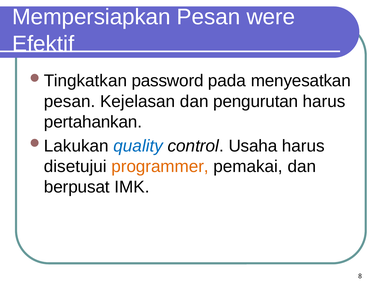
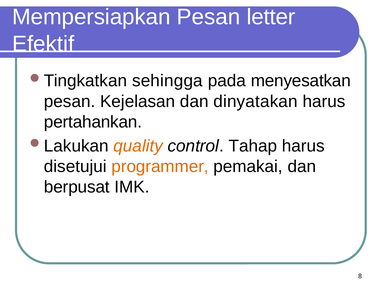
were: were -> letter (271, 17)
password: password -> sehingga (167, 81)
pengurutan: pengurutan -> dinyatakan (256, 101)
quality colour: blue -> orange (138, 146)
Usaha: Usaha -> Tahap (253, 146)
